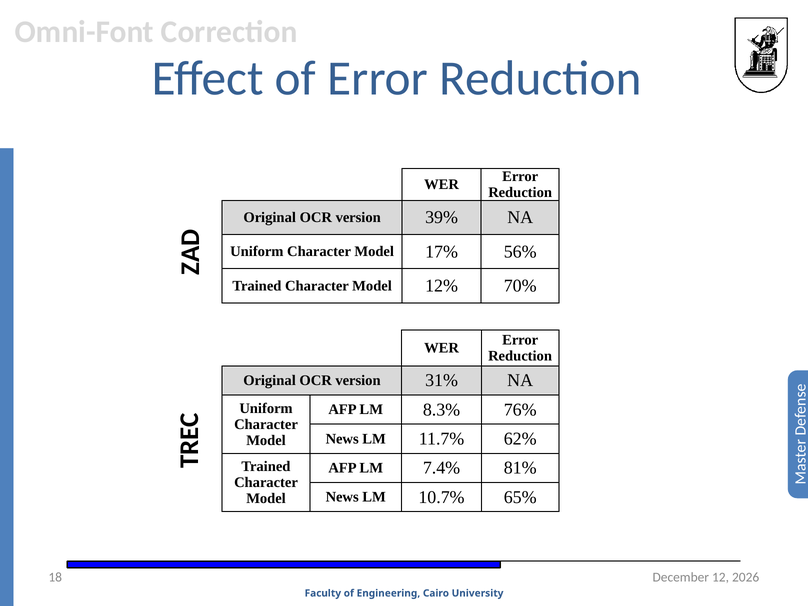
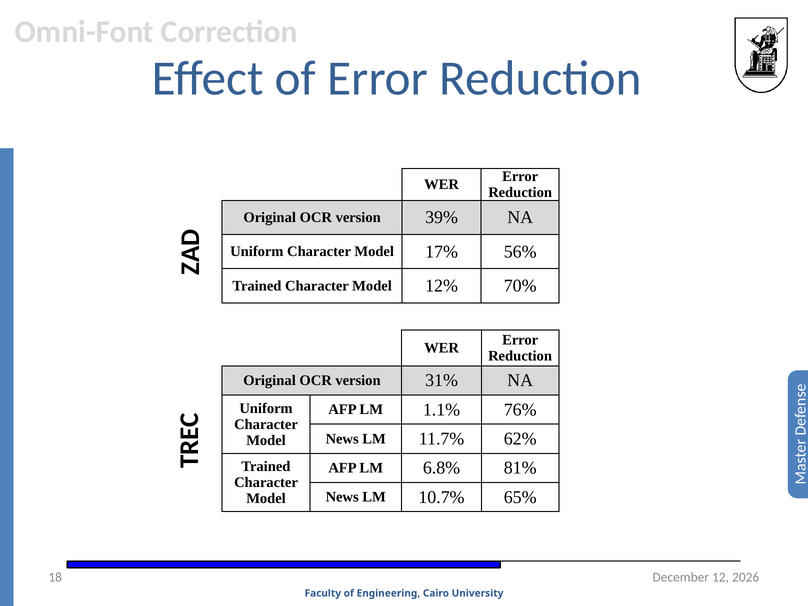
8.3%: 8.3% -> 1.1% (442, 410)
7.4%: 7.4% -> 6.8% (442, 468)
